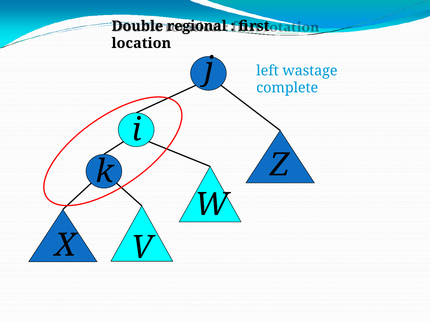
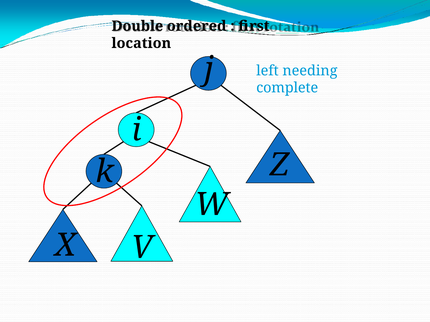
regional: regional -> ordered (197, 26)
wastage: wastage -> needing (310, 71)
